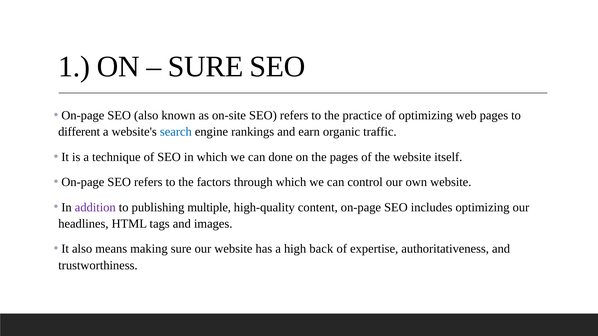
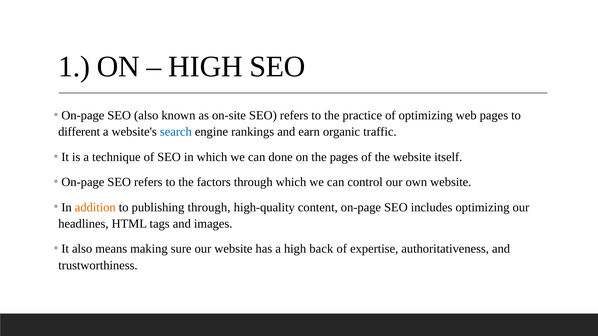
SURE: SURE -> HIGH (206, 67)
addition colour: purple -> orange (95, 207)
publishing multiple: multiple -> through (209, 207)
